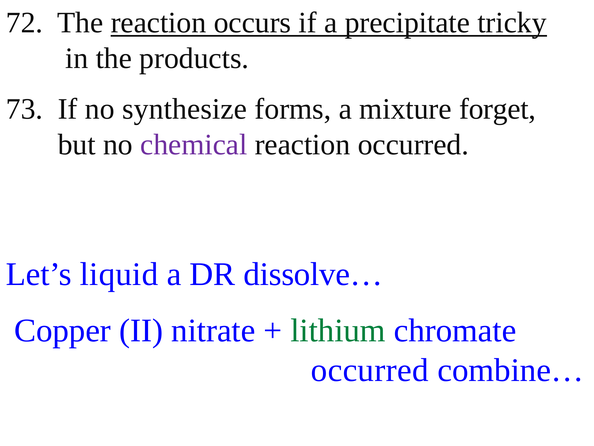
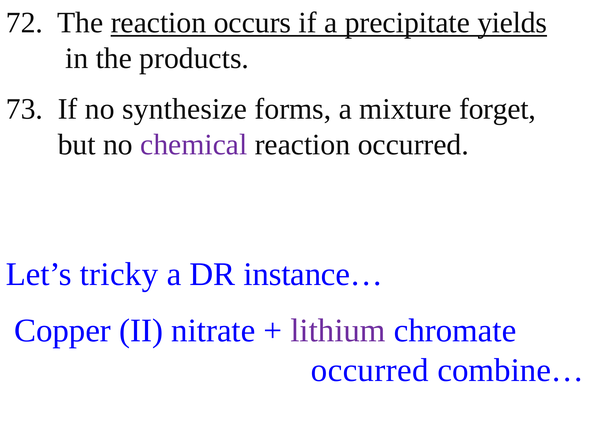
tricky: tricky -> yields (512, 23)
liquid: liquid -> tricky (119, 274)
dissolve…: dissolve… -> instance… (313, 274)
lithium colour: green -> purple (338, 330)
